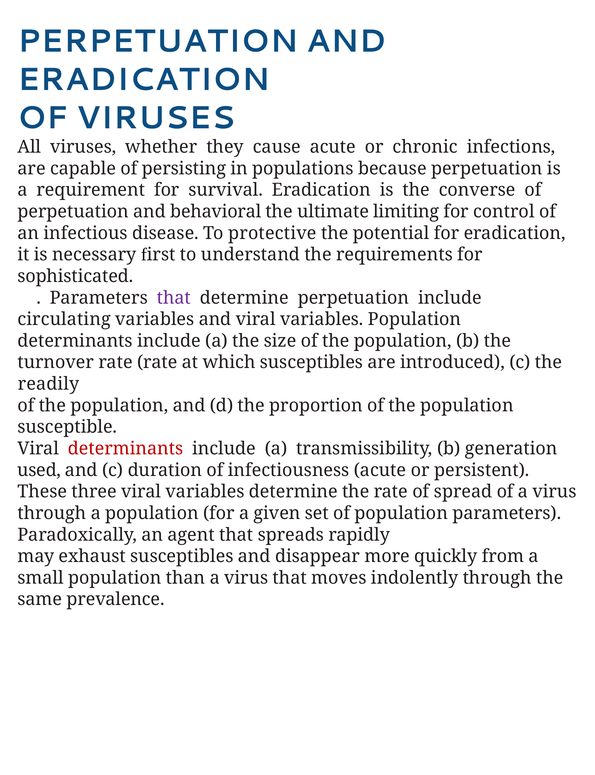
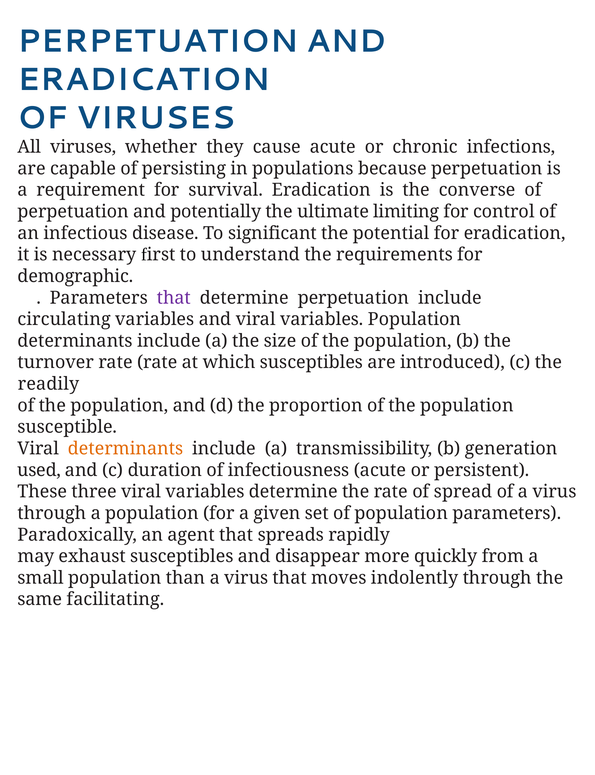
behavioral: behavioral -> potentially (216, 211)
protective: protective -> significant (273, 233)
sophisticated: sophisticated -> demographic (75, 276)
determinants colour: red -> orange (126, 448)
prevalence: prevalence -> facilitating (116, 599)
